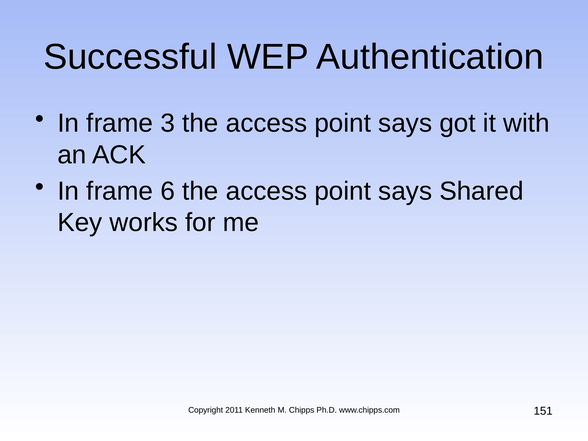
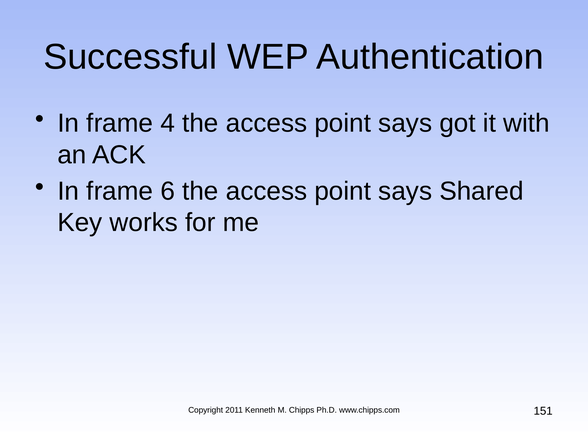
3: 3 -> 4 (168, 123)
